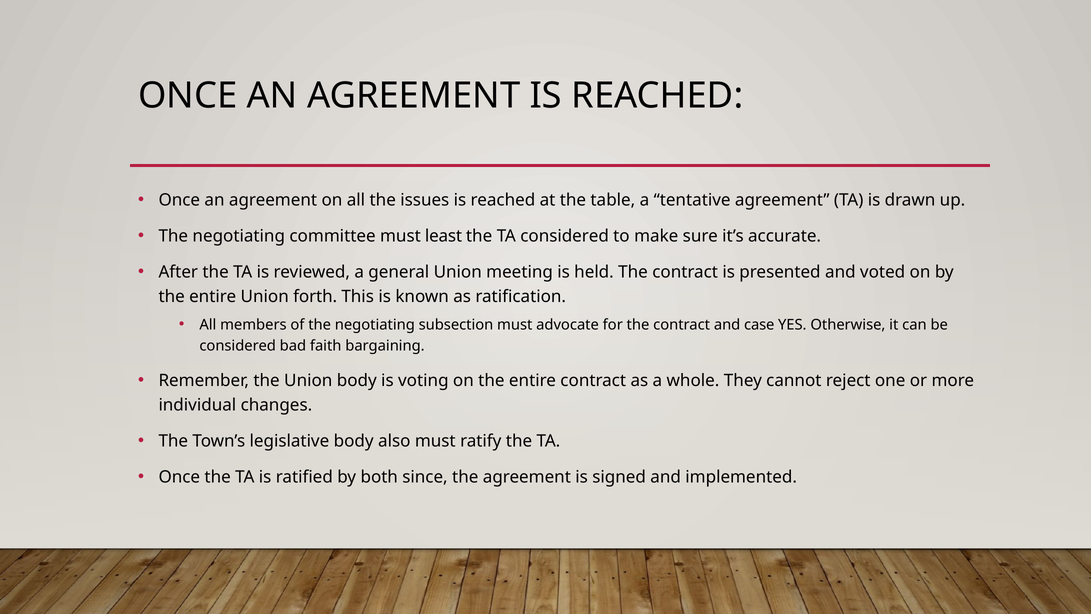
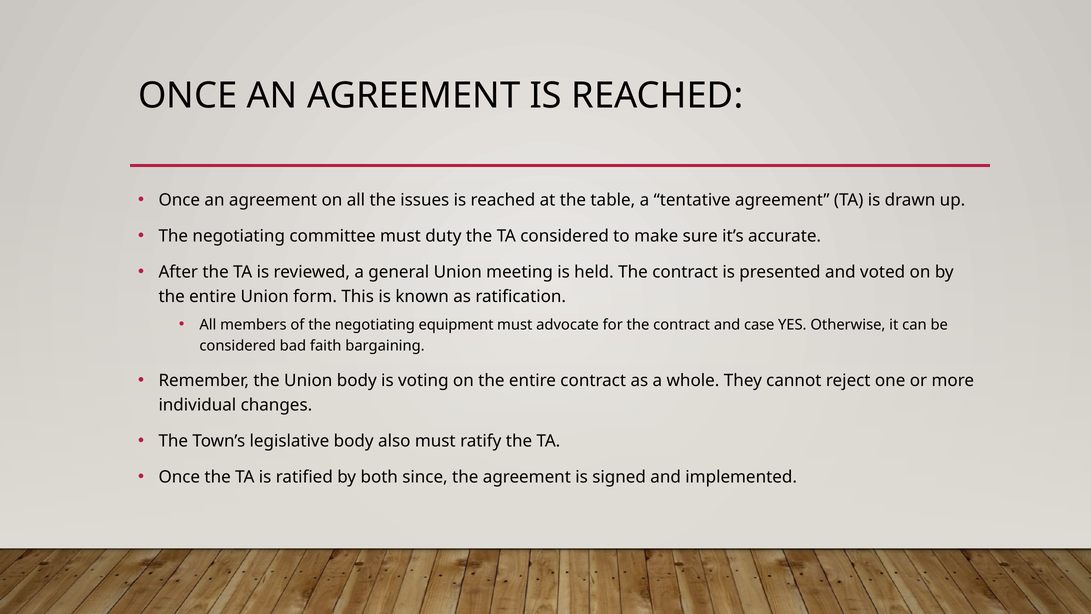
least: least -> duty (443, 236)
forth: forth -> form (315, 296)
subsection: subsection -> equipment (456, 325)
